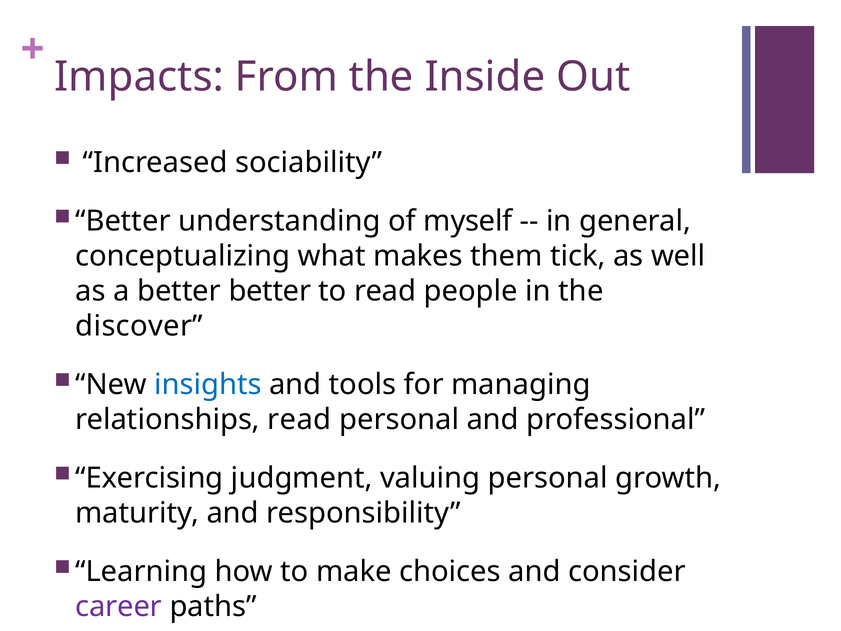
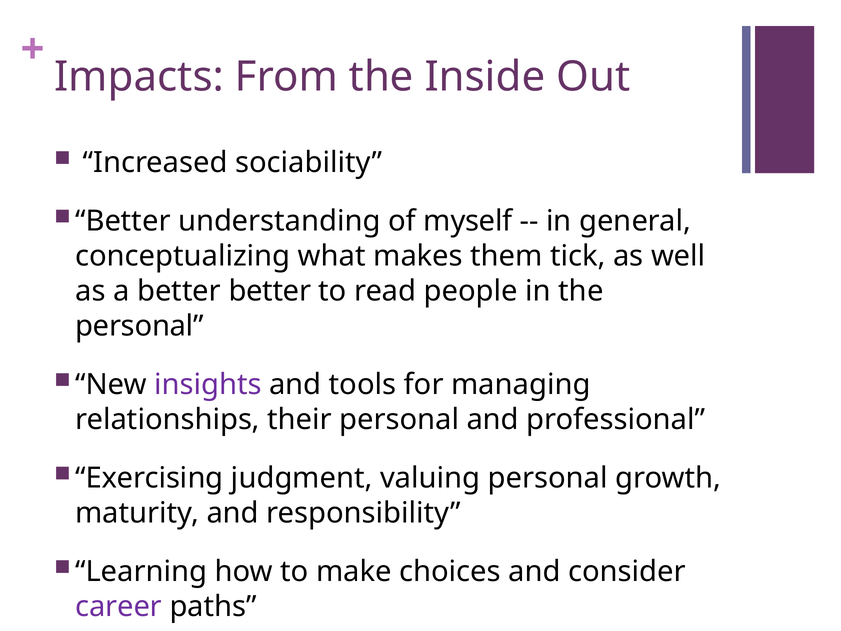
discover: discover -> personal (139, 326)
insights colour: blue -> purple (208, 385)
relationships read: read -> their (300, 420)
